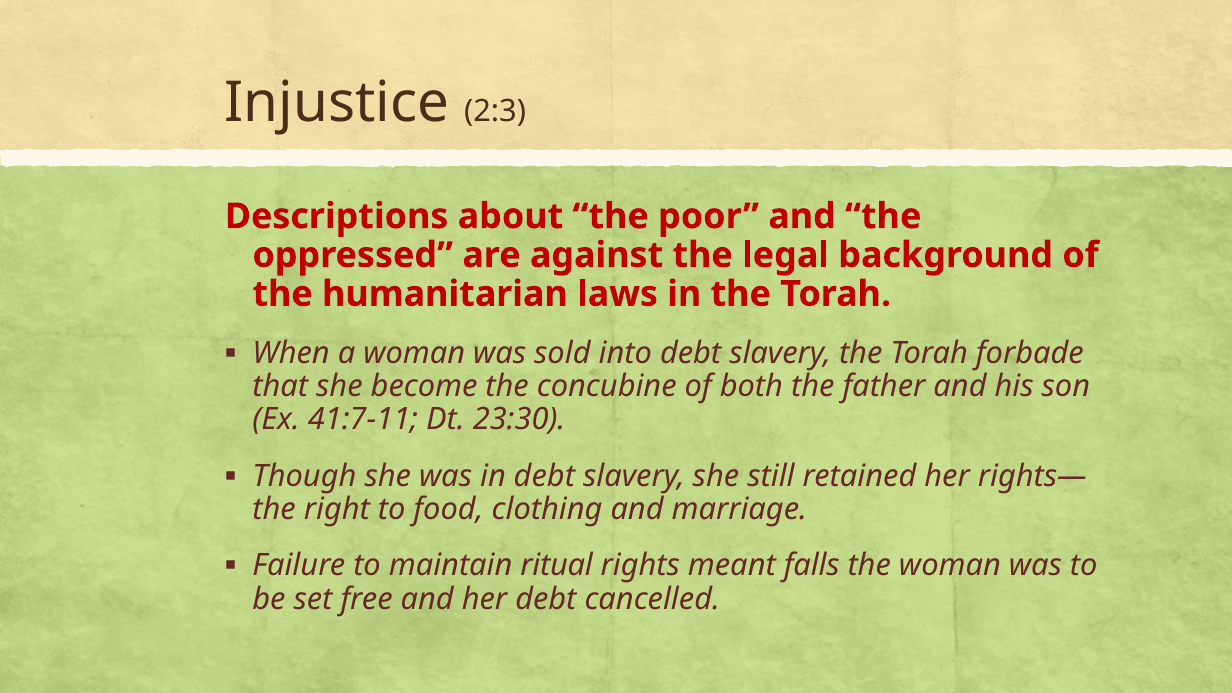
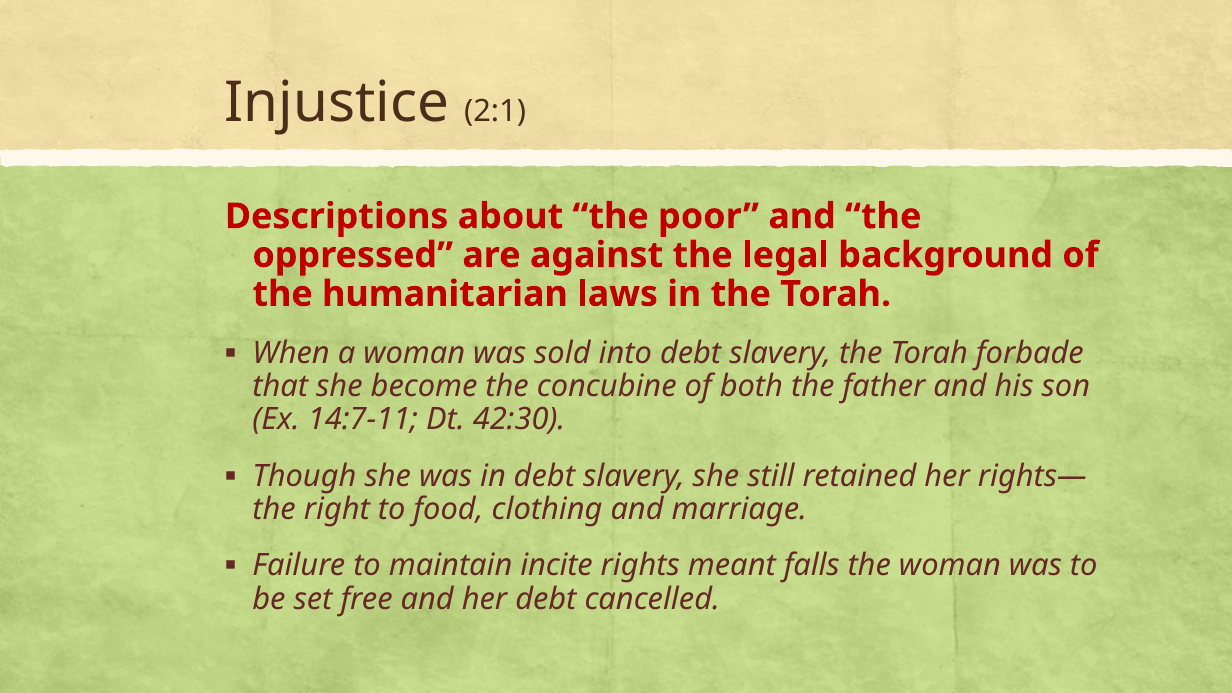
2:3: 2:3 -> 2:1 (495, 111)
41:7-11: 41:7-11 -> 14:7-11 (363, 420)
23:30: 23:30 -> 42:30 (519, 420)
ritual: ritual -> incite (557, 566)
